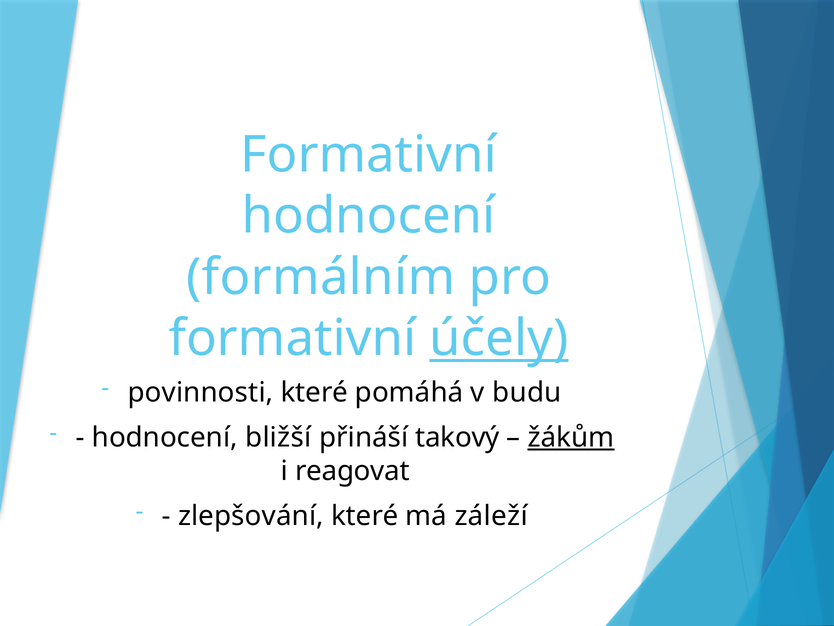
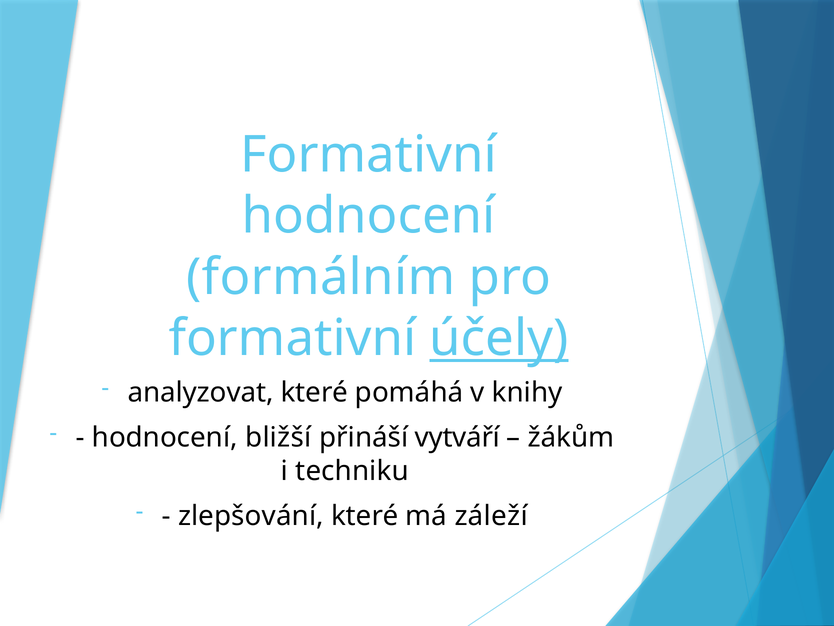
povinnosti: povinnosti -> analyzovat (201, 392)
budu: budu -> knihy (527, 392)
takový: takový -> vytváří (457, 437)
žákům underline: present -> none (571, 437)
reagovat: reagovat -> techniku (352, 471)
